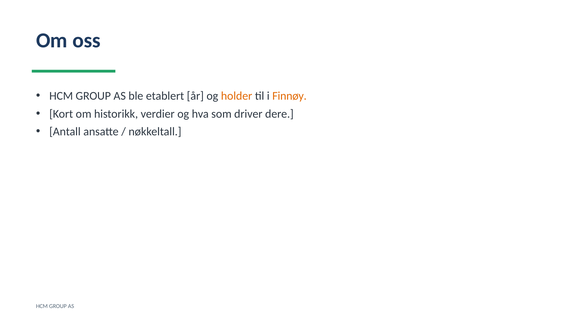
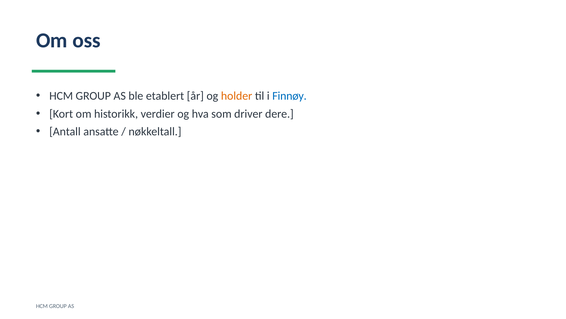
Finnøy colour: orange -> blue (289, 96)
